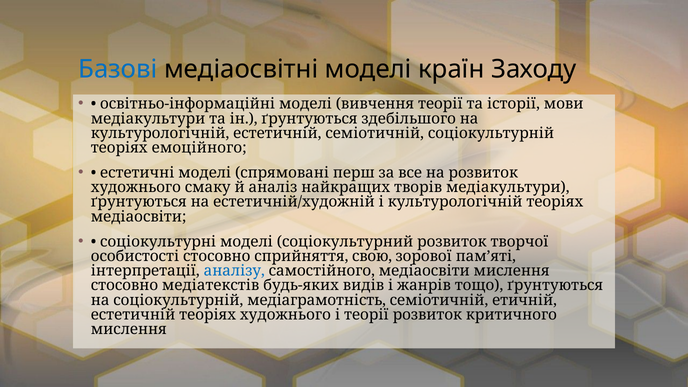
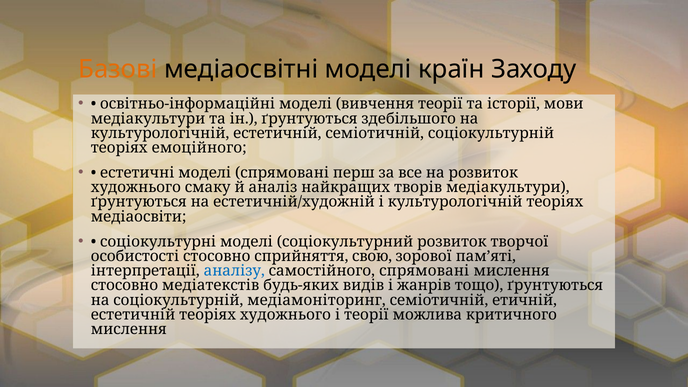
Базові colour: blue -> orange (118, 69)
самостійного медіаосвіти: медіаосвіти -> спрямовані (424, 271)
медіаграмотність: медіаграмотність -> медіамоніторинг (316, 300)
теорії розвиток: розвиток -> можлива (427, 315)
